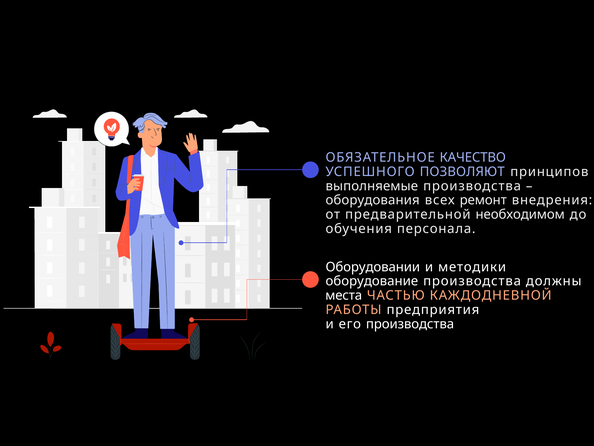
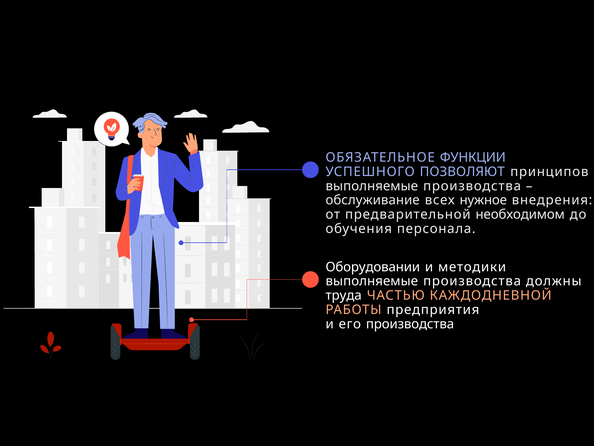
КАЧЕСТВО: КАЧЕСТВО -> ФУНКЦИИ (473, 157)
оборудования: оборудования -> обслуживание (373, 200)
ремонт: ремонт -> нужное (483, 200)
оборудование: оборудование -> выполняемые (372, 281)
места: места -> труда (344, 295)
